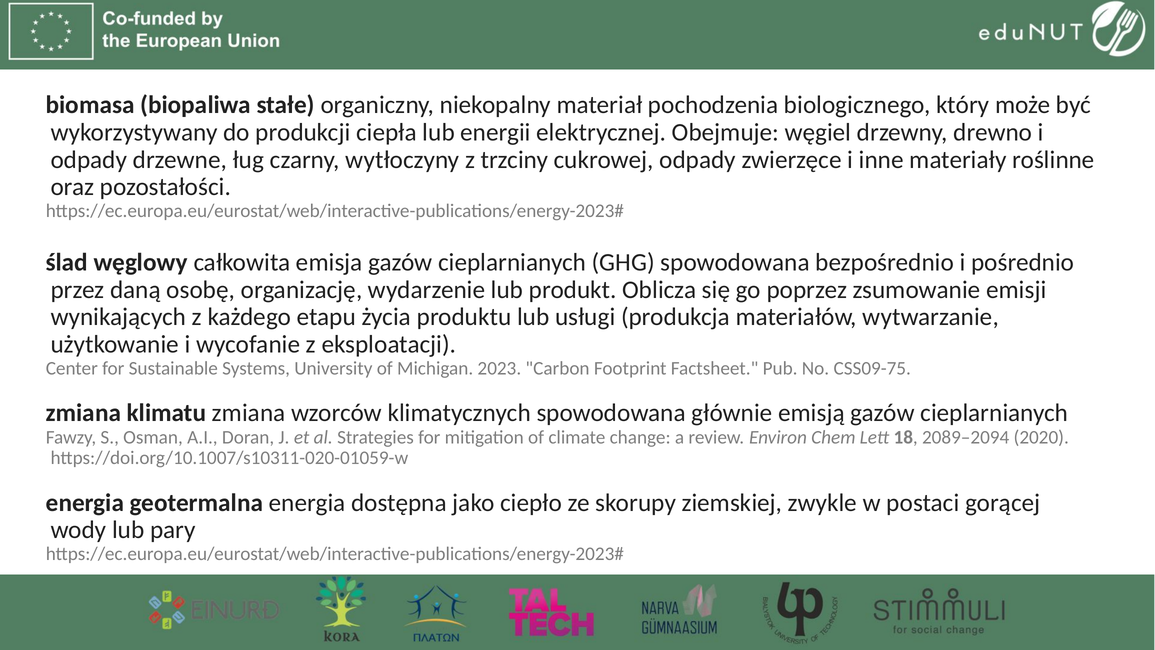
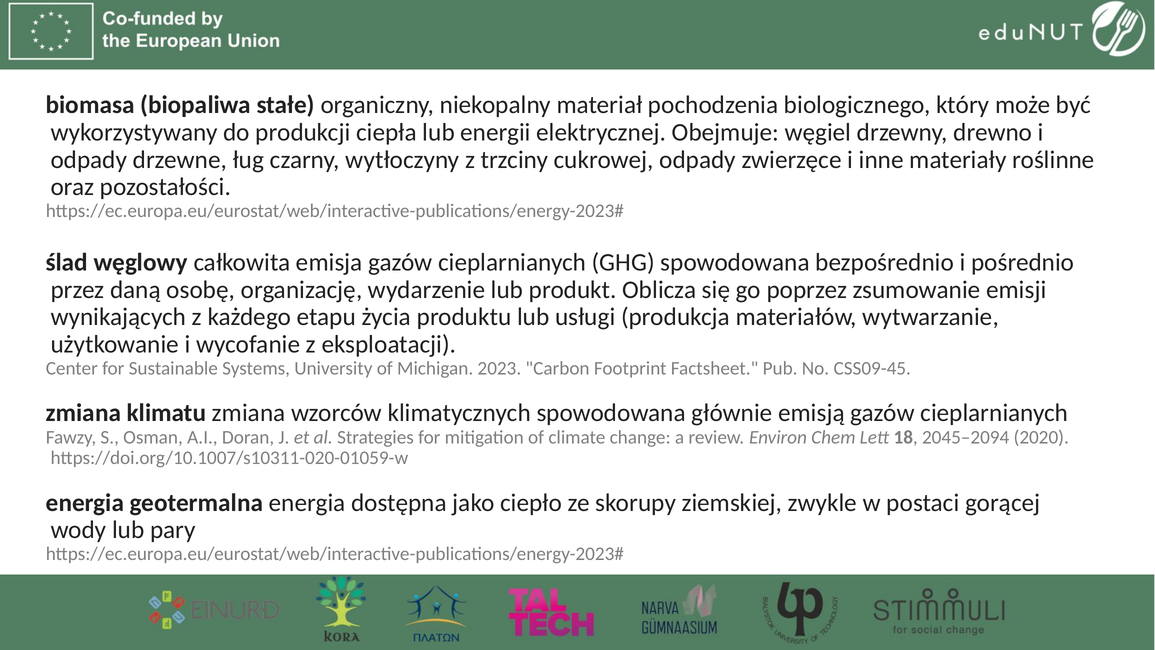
CSS09-75: CSS09-75 -> CSS09-45 (872, 368)
2089–2094: 2089–2094 -> 2045–2094 (966, 437)
